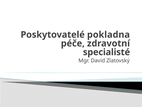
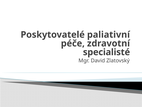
pokladna: pokladna -> paliativní (108, 35)
